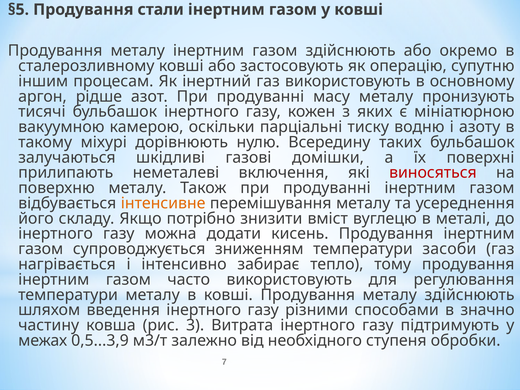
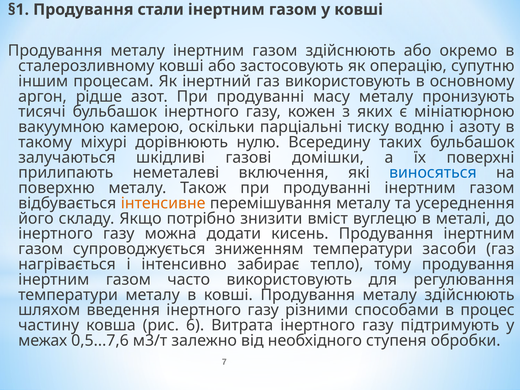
§5: §5 -> §1 (18, 10)
виносяться colour: red -> blue (433, 173)
значно: значно -> процес (488, 310)
3: 3 -> 6 (195, 325)
0,5...3,9: 0,5...3,9 -> 0,5...7,6 (100, 341)
